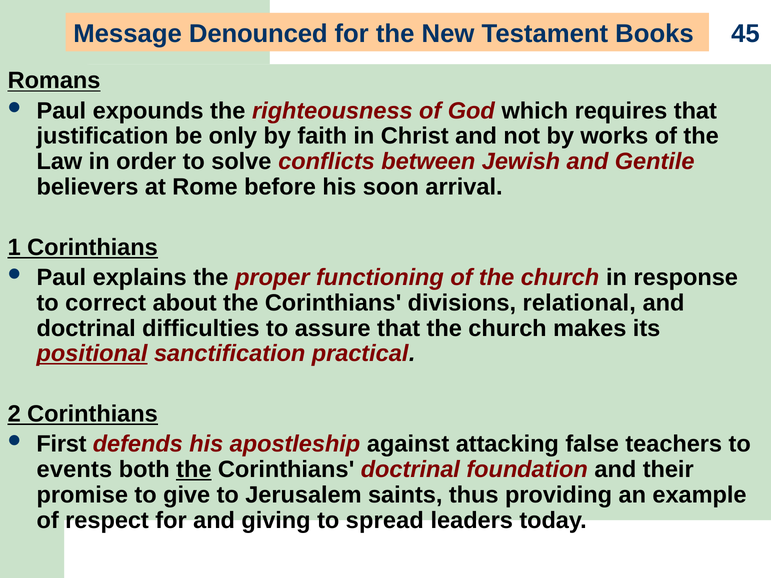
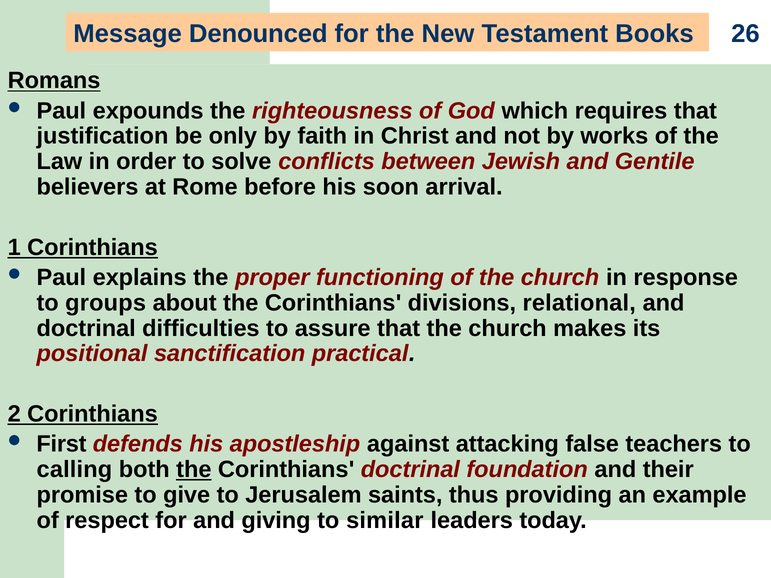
45: 45 -> 26 (745, 34)
correct: correct -> groups (106, 303)
positional underline: present -> none (92, 354)
events: events -> calling (74, 470)
spread: spread -> similar (385, 521)
